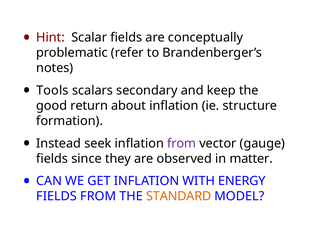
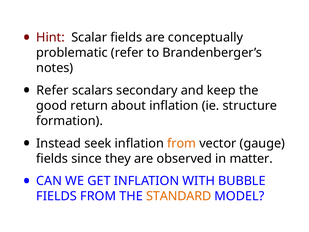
Tools: Tools -> Refer (52, 90)
from colour: purple -> orange (182, 143)
ENERGY: ENERGY -> BUBBLE (242, 181)
